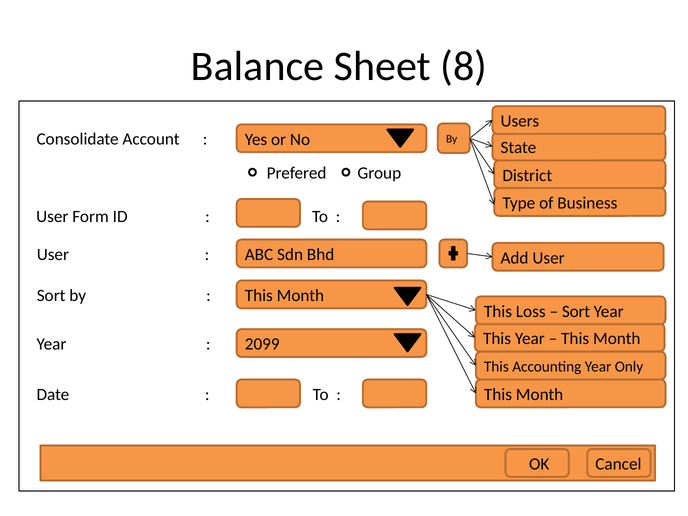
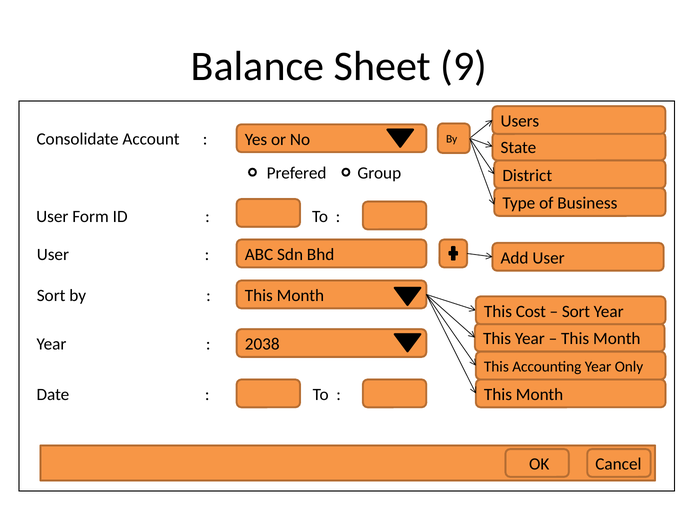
8: 8 -> 9 (464, 67)
Loss: Loss -> Cost (531, 311)
2099: 2099 -> 2038 (262, 344)
